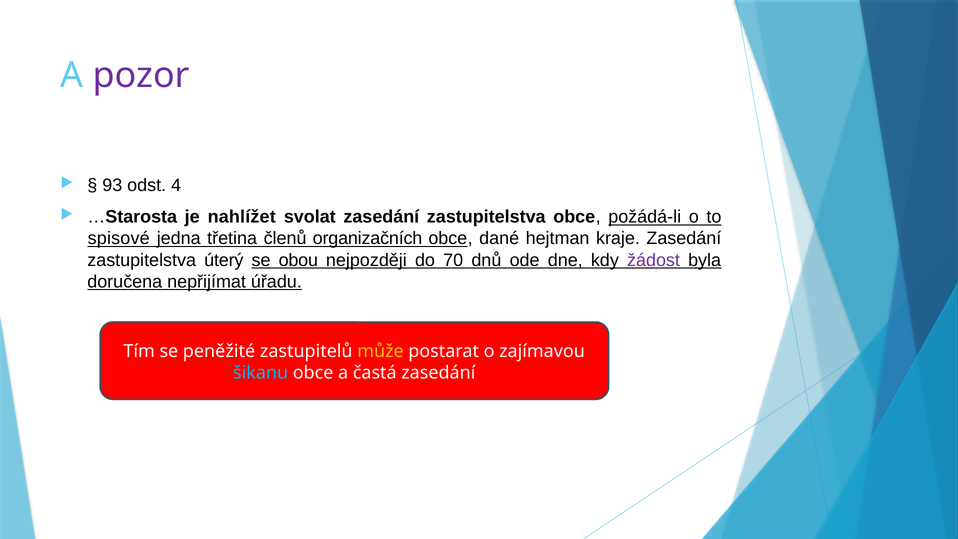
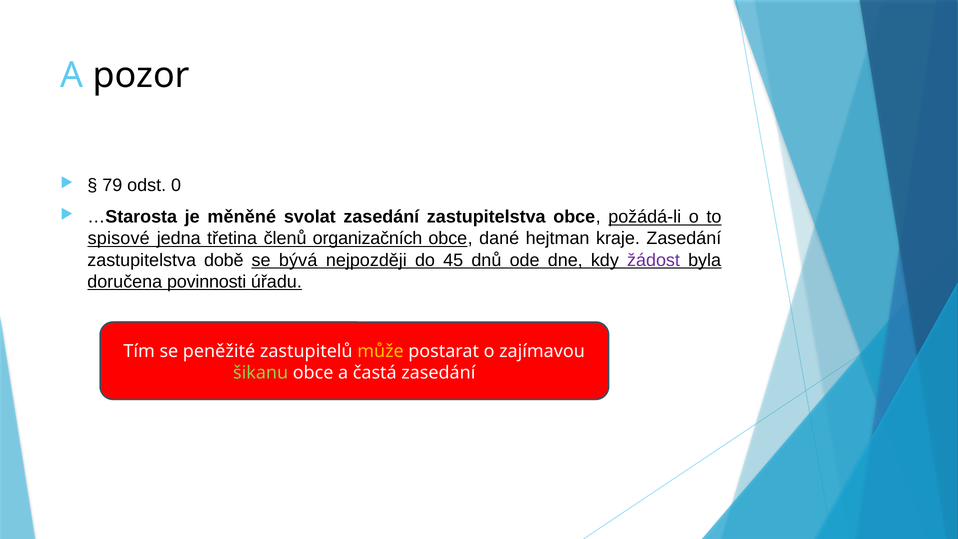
pozor colour: purple -> black (141, 76)
93: 93 -> 79 (112, 185)
4: 4 -> 0 (176, 185)
nahlížet: nahlížet -> měněné (242, 217)
úterý: úterý -> době (224, 260)
obou: obou -> bývá (298, 260)
70: 70 -> 45 (453, 260)
nepřijímat: nepřijímat -> povinnosti (207, 282)
šikanu colour: light blue -> light green (261, 373)
